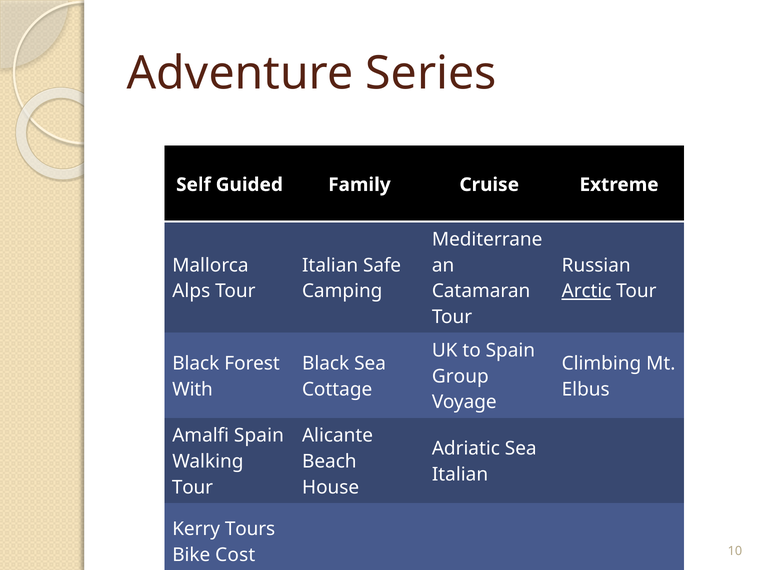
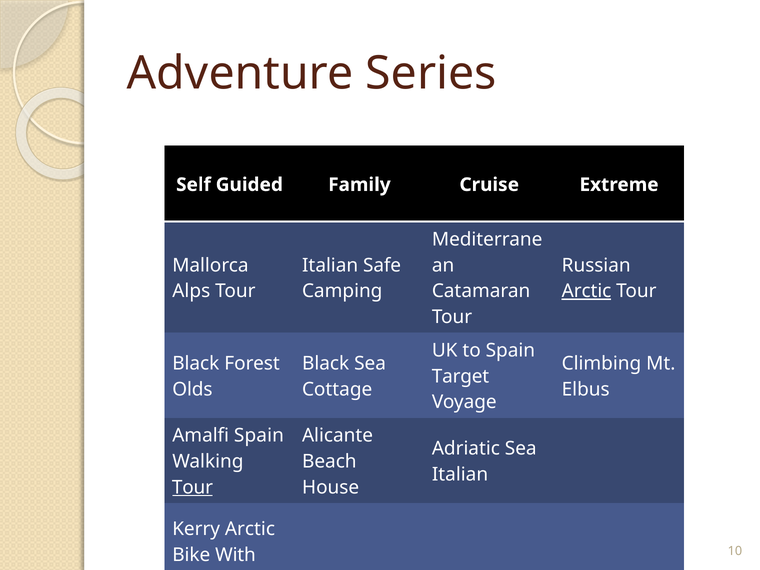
Group: Group -> Target (460, 376)
With: With -> Olds (192, 389)
Tour underline: none -> present (192, 487)
Kerry Tours: Tours -> Arctic (250, 529)
Cost: Cost -> With (235, 555)
